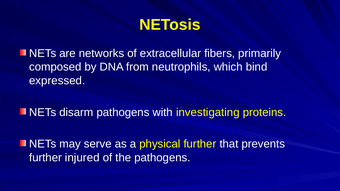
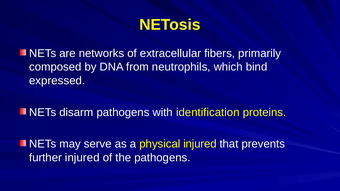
investigating: investigating -> identification (208, 112)
physical further: further -> injured (200, 144)
